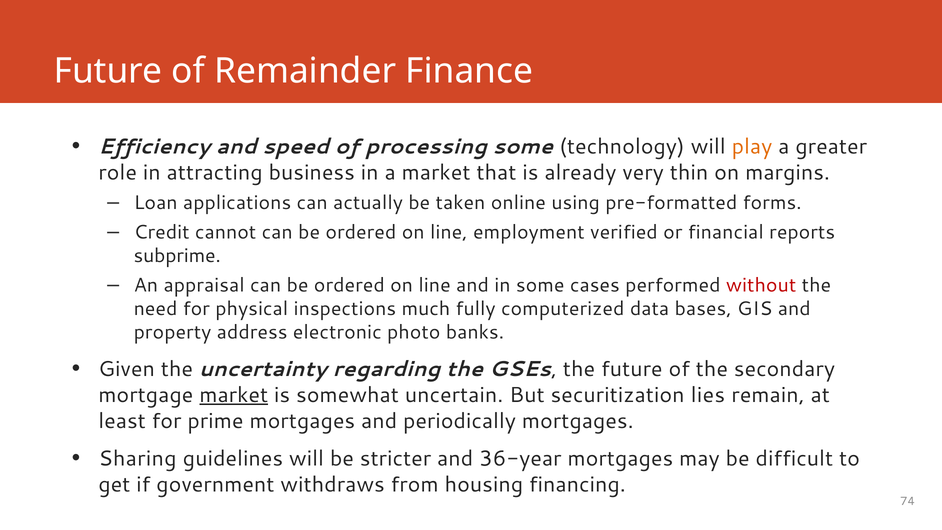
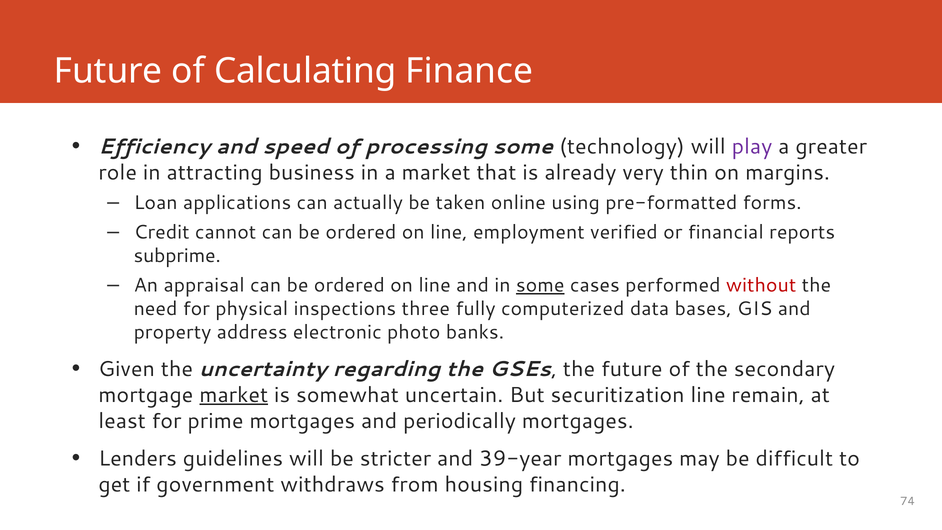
Remainder: Remainder -> Calculating (305, 71)
play colour: orange -> purple (752, 146)
some underline: none -> present (540, 285)
much: much -> three (426, 309)
securitization lies: lies -> line (708, 395)
Sharing: Sharing -> Lenders (138, 459)
36-year: 36-year -> 39-year (520, 459)
